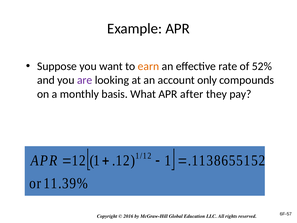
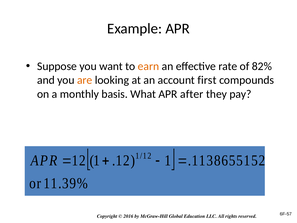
52%: 52% -> 82% (262, 66)
are colour: purple -> orange (85, 80)
only: only -> first (207, 80)
